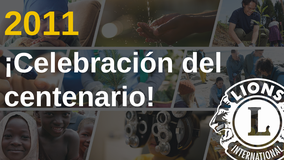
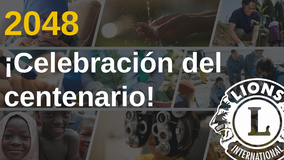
2011: 2011 -> 2048 (42, 24)
